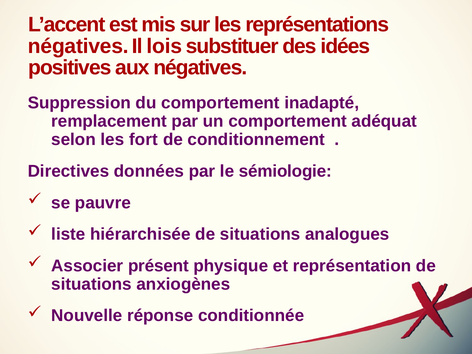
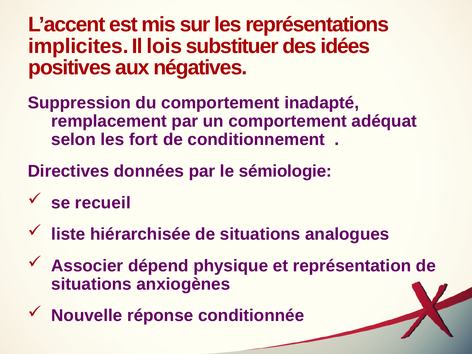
négatives: négatives -> implicites (78, 46)
pauvre: pauvre -> recueil (103, 203)
présent: présent -> dépend (158, 266)
